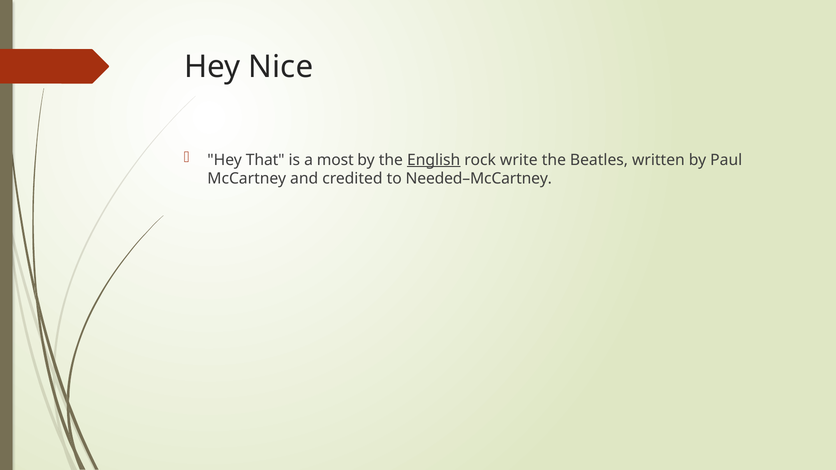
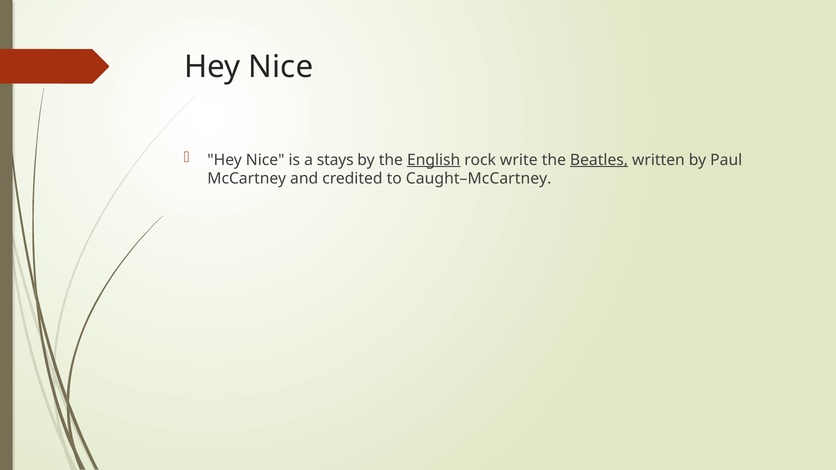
That: That -> Nice (265, 160)
most: most -> stays (335, 160)
Beatles underline: none -> present (599, 160)
Needed–McCartney: Needed–McCartney -> Caught–McCartney (479, 179)
